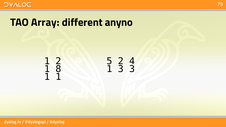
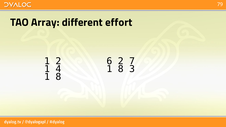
anyno: anyno -> effort (119, 22)
5: 5 -> 6 (109, 61)
4: 4 -> 7 (132, 61)
8: 8 -> 4 (58, 69)
3: 3 -> 8 (121, 69)
1: 1 -> 8 (58, 77)
